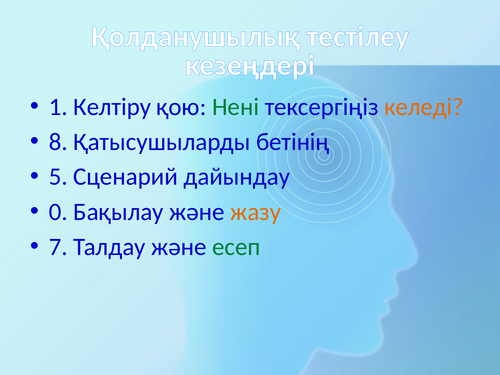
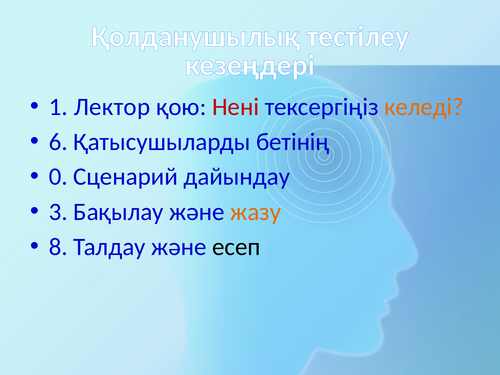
Келтіру: Келтіру -> Лектор (112, 107)
Нені colour: green -> red (236, 107)
8: 8 -> 6 (58, 142)
5: 5 -> 0 (58, 177)
0: 0 -> 3 (58, 212)
7: 7 -> 8 (58, 247)
есеп colour: green -> black (236, 247)
